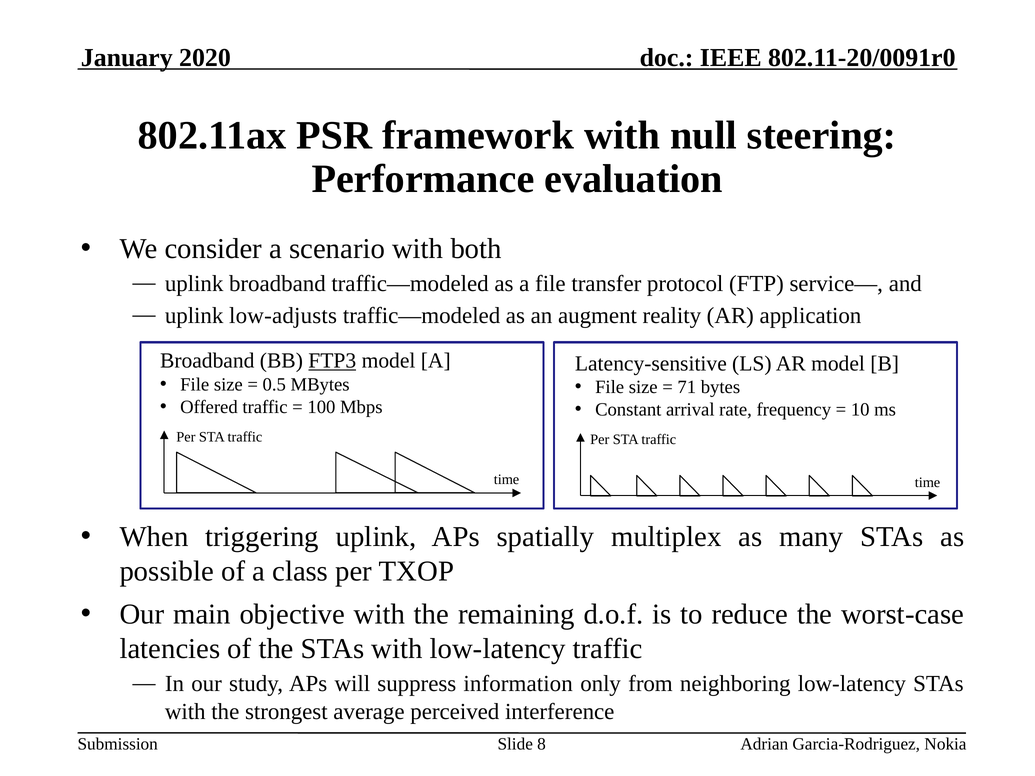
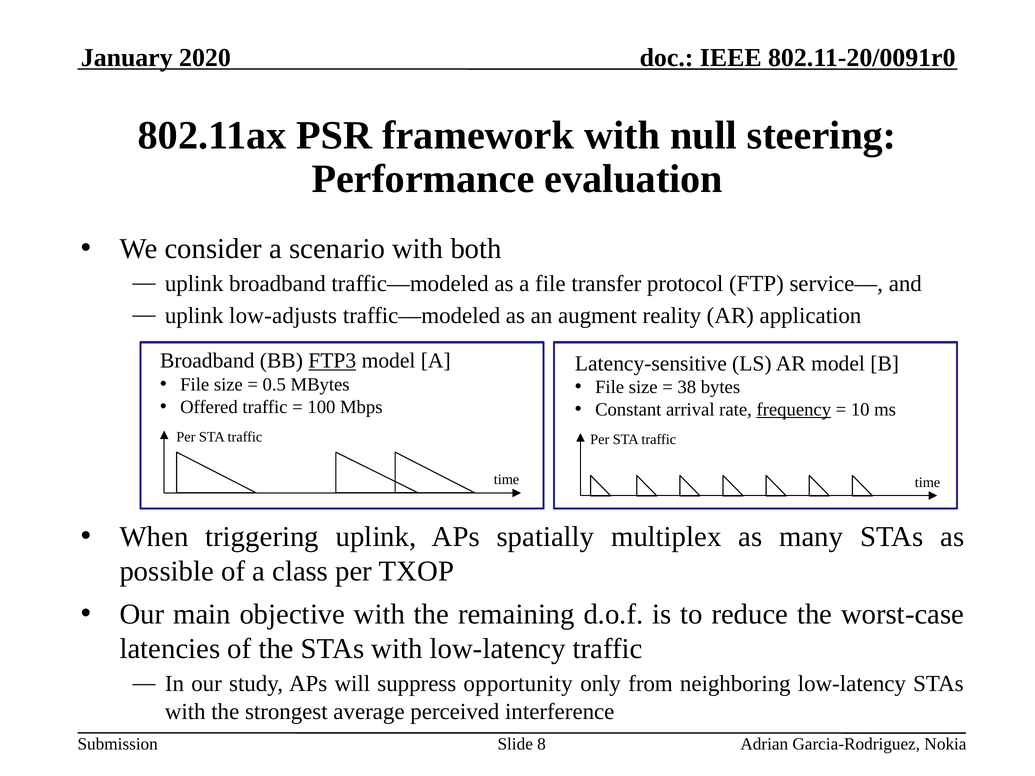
71: 71 -> 38 (687, 387)
frequency underline: none -> present (794, 410)
information: information -> opportunity (518, 684)
